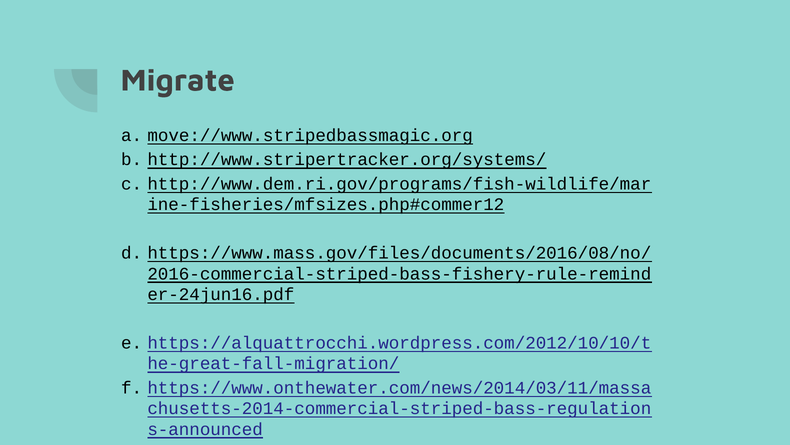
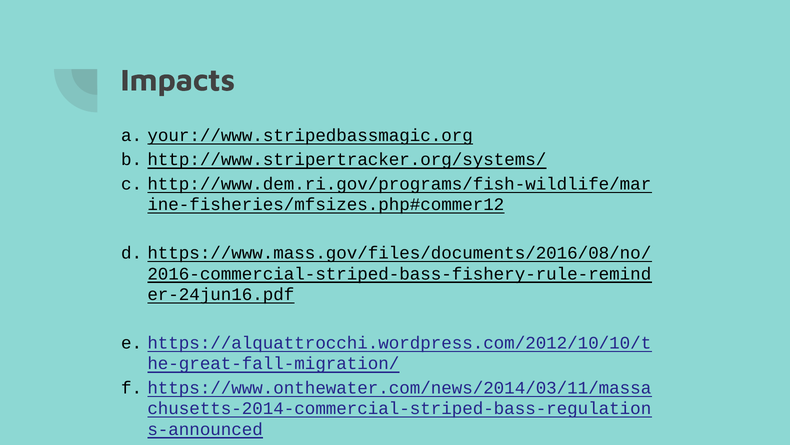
Migrate: Migrate -> Impacts (178, 80)
move://www.stripedbassmagic.org: move://www.stripedbassmagic.org -> your://www.stripedbassmagic.org (310, 135)
